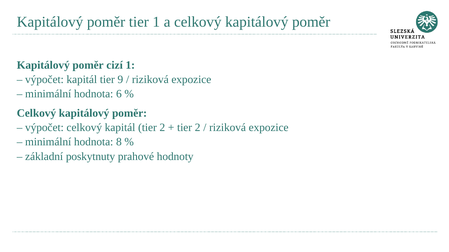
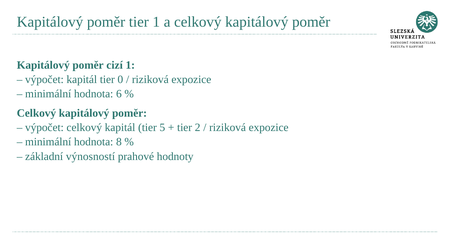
9: 9 -> 0 (120, 80)
kapitál tier 2: 2 -> 5 (162, 128)
poskytnuty: poskytnuty -> výnosností (90, 157)
